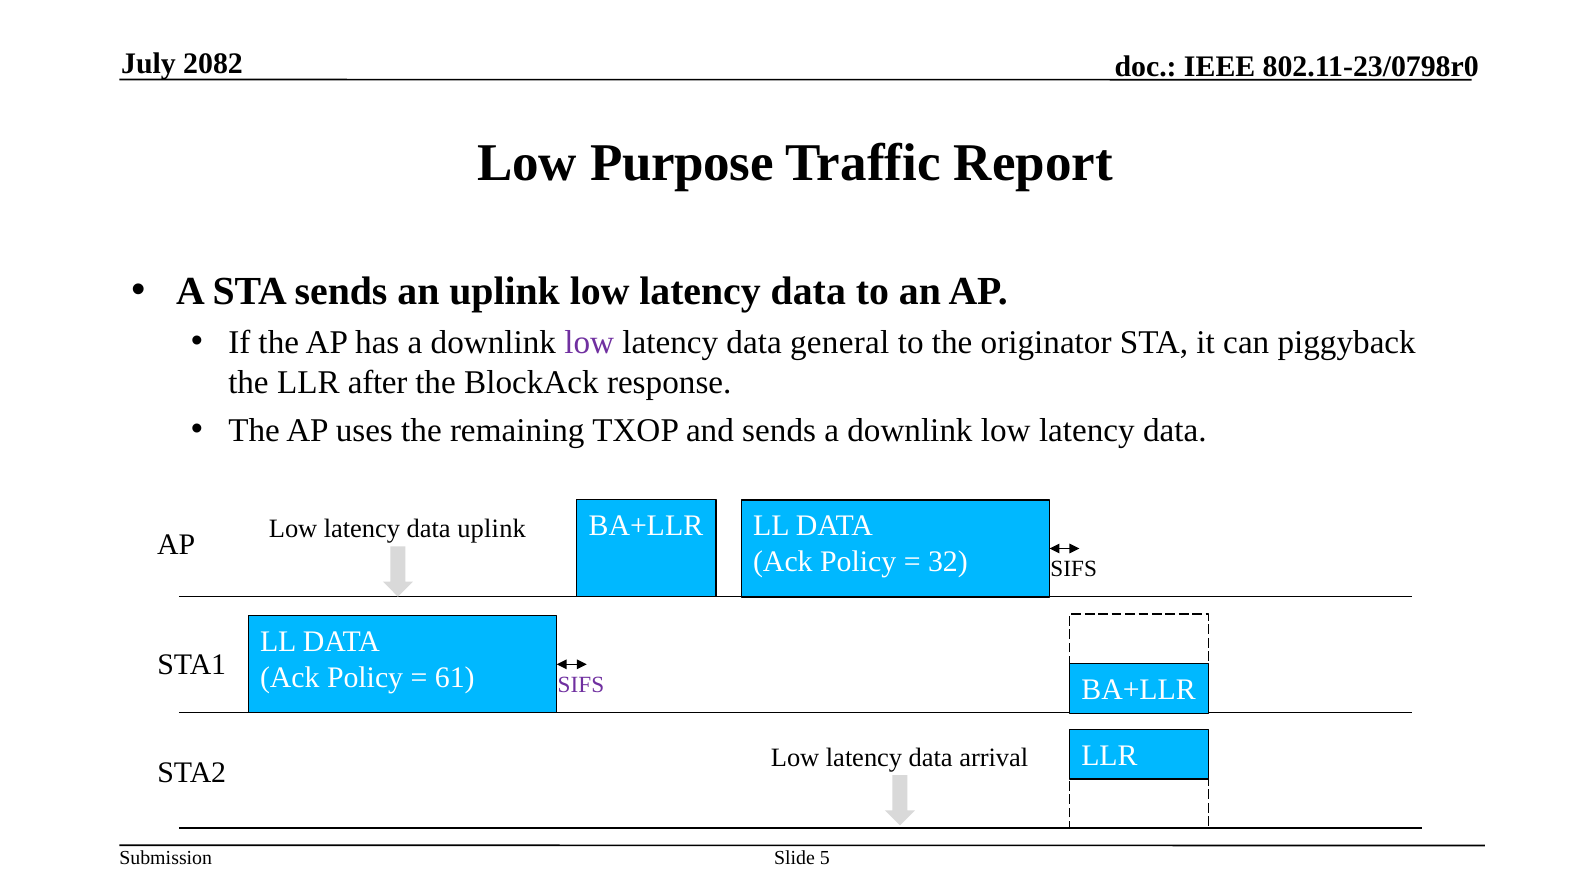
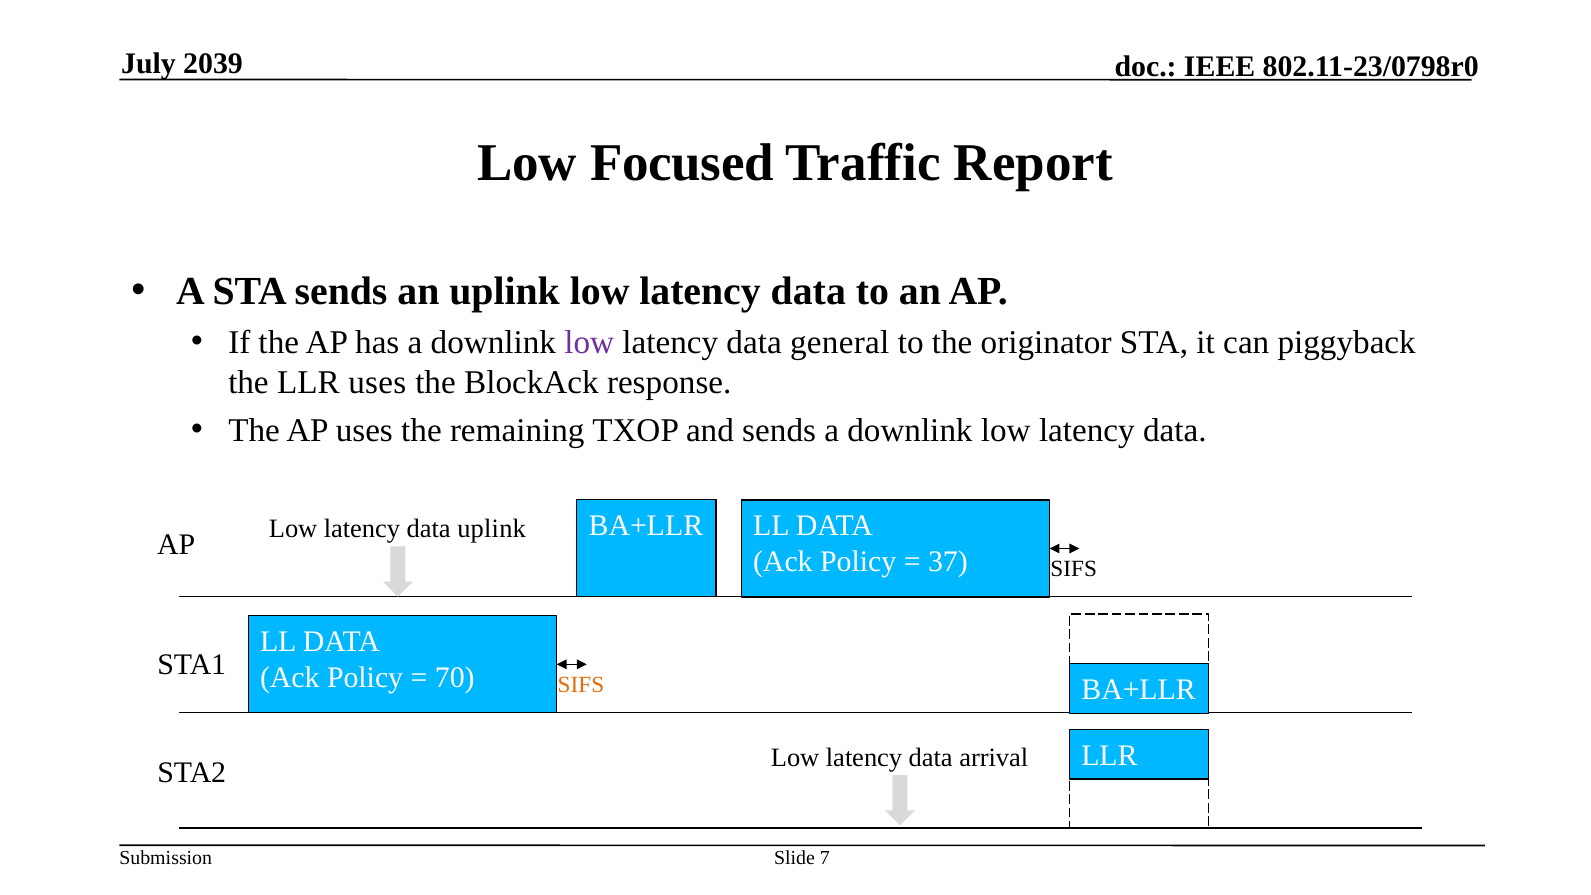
2082: 2082 -> 2039 (213, 63)
Purpose: Purpose -> Focused (682, 163)
LLR after: after -> uses (377, 383)
32: 32 -> 37 (948, 562)
61: 61 -> 70 (455, 677)
SIFS colour: purple -> orange (581, 685)
5: 5 -> 7 (825, 858)
